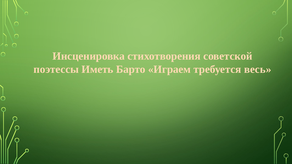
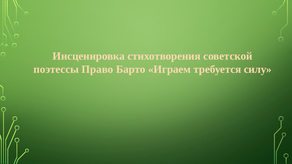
Иметь: Иметь -> Право (97, 69)
весь: весь -> силу (258, 69)
